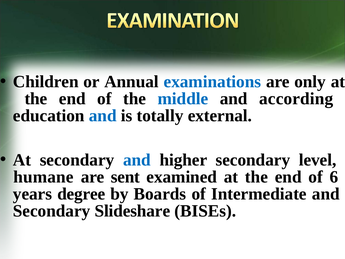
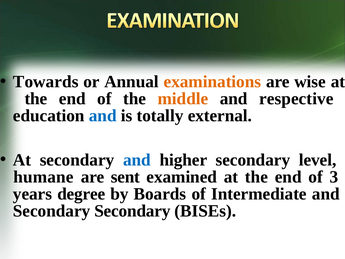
Children: Children -> Towards (46, 82)
examinations colour: blue -> orange (212, 82)
only: only -> wise (310, 82)
middle colour: blue -> orange (183, 99)
according: according -> respective (296, 99)
6: 6 -> 3 (334, 177)
Secondary Slideshare: Slideshare -> Secondary (132, 211)
